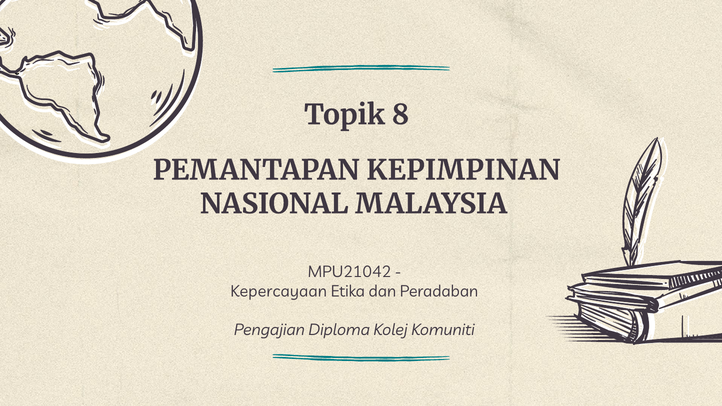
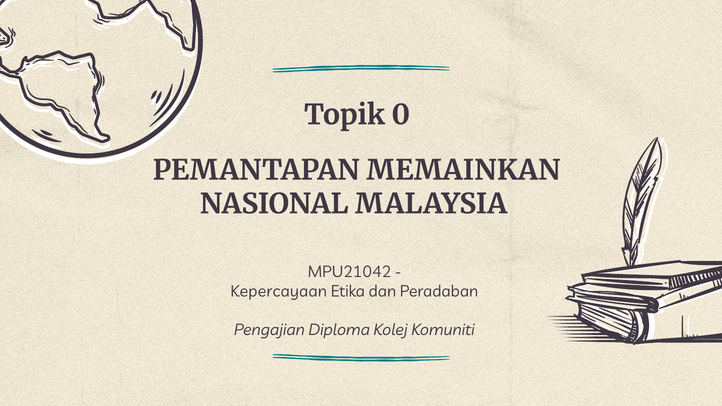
8: 8 -> 0 (401, 115)
KEPIMPINAN: KEPIMPINAN -> MEMAINKAN (463, 170)
